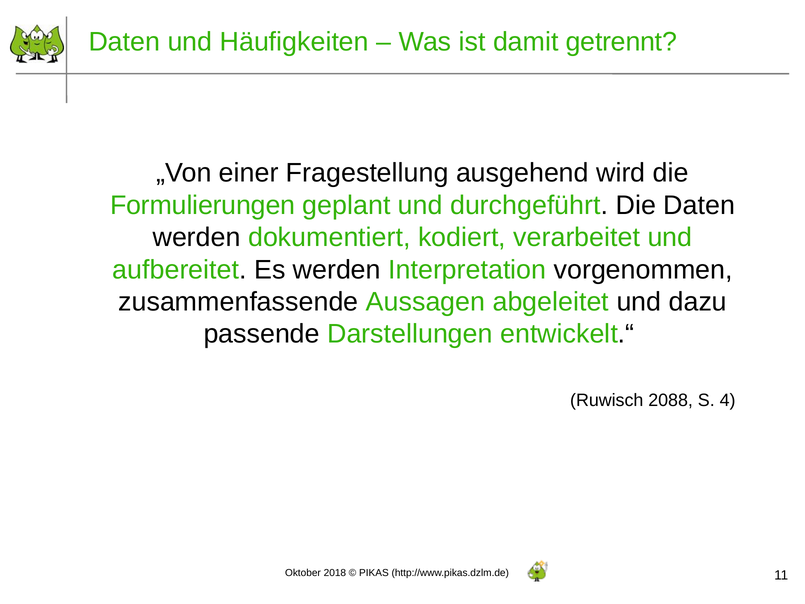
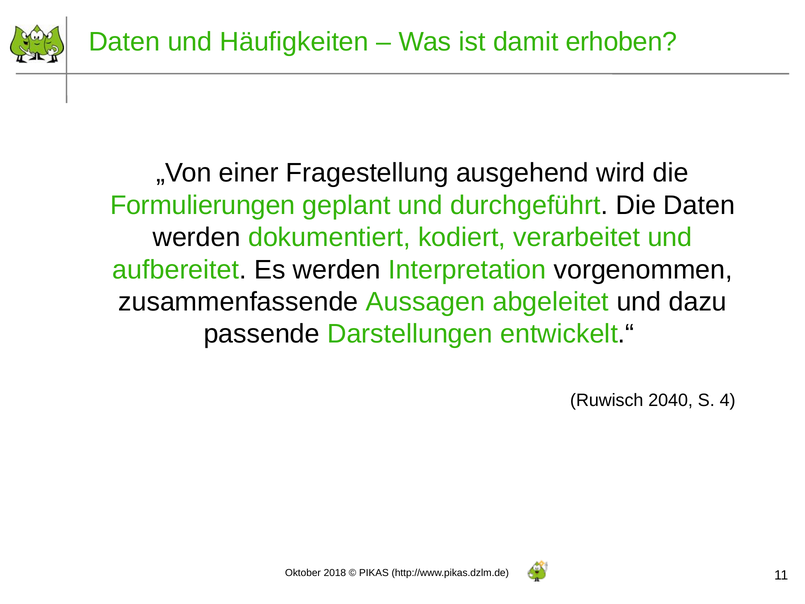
getrennt: getrennt -> erhoben (621, 42)
2088: 2088 -> 2040 (671, 400)
